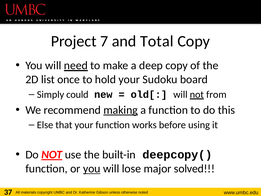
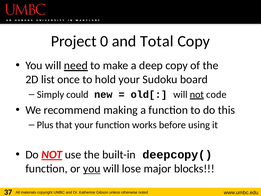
7: 7 -> 0 (104, 41)
from: from -> code (216, 94)
making underline: present -> none (121, 110)
Else: Else -> Plus (45, 125)
solved: solved -> blocks (194, 168)
